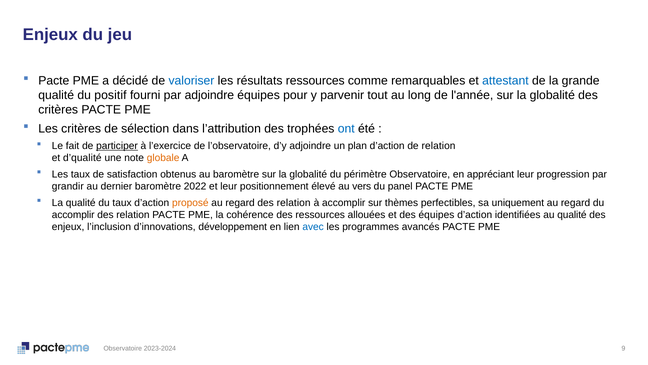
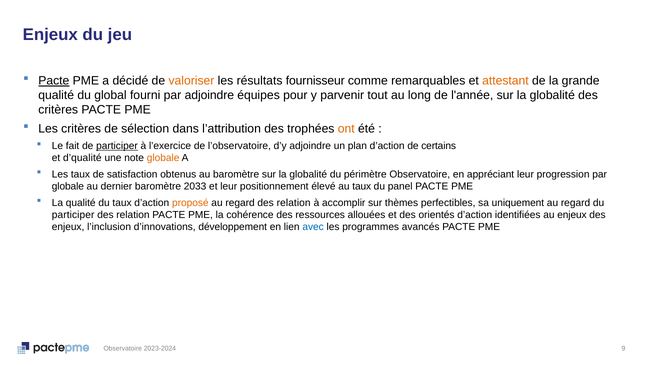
Pacte underline: none -> present (54, 81)
valoriser colour: blue -> orange (191, 81)
résultats ressources: ressources -> fournisseur (315, 81)
attestant colour: blue -> orange (505, 81)
positif: positif -> global (110, 95)
ont colour: blue -> orange (346, 128)
de relation: relation -> certains (439, 146)
grandir: grandir -> globale (68, 186)
2022: 2022 -> 2033 (195, 186)
au vers: vers -> taux (362, 186)
accomplir: accomplir -> participer (73, 215)
des équipes: équipes -> orientés (437, 215)
au qualité: qualité -> enjeux (572, 215)
